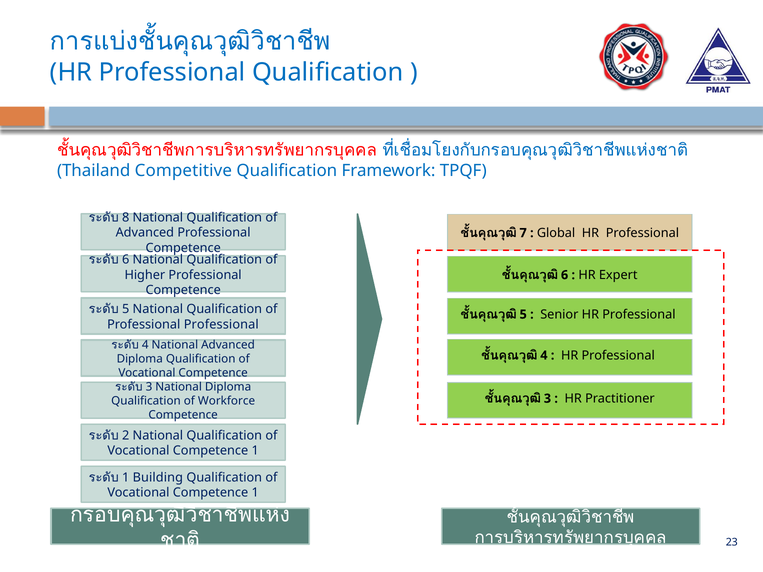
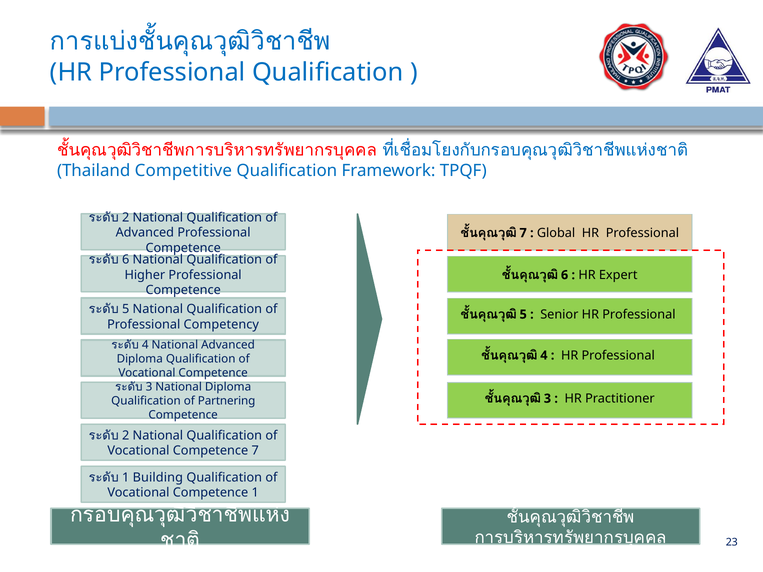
8: 8 -> 2 (126, 218)
Professional Professional: Professional -> Competency (221, 325)
Workforce: Workforce -> Partnering (227, 401)
1: 1 -> 7 (255, 451)
